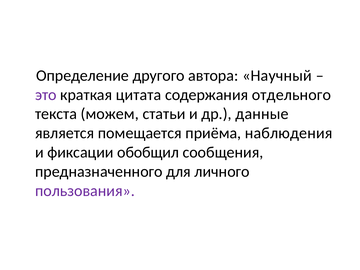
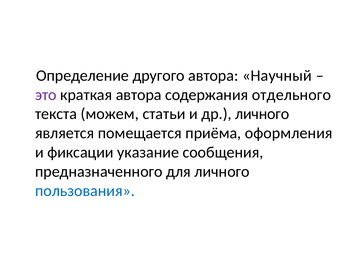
краткая цитата: цитата -> автора (139, 95)
др данные: данные -> личного (262, 114)
наблюдения: наблюдения -> оформления (289, 133)
обобщил: обобщил -> указание (148, 152)
пользования colour: purple -> blue (85, 191)
